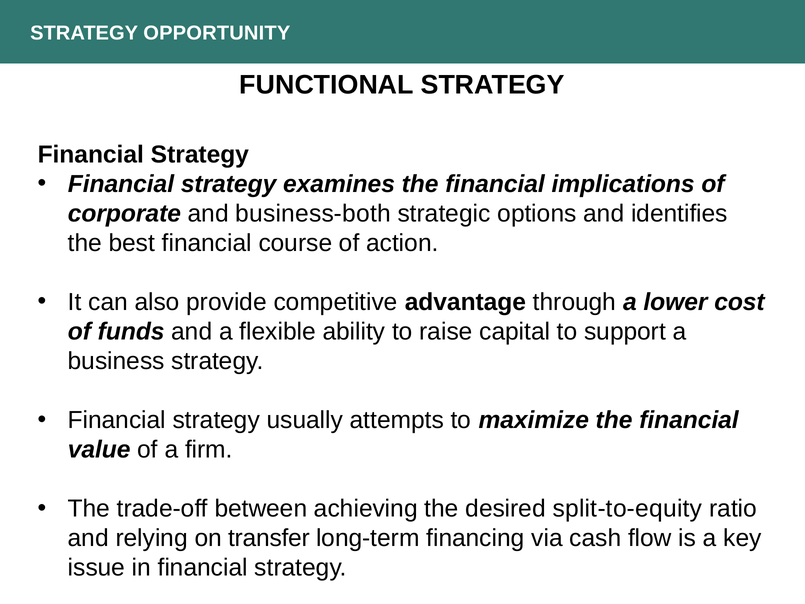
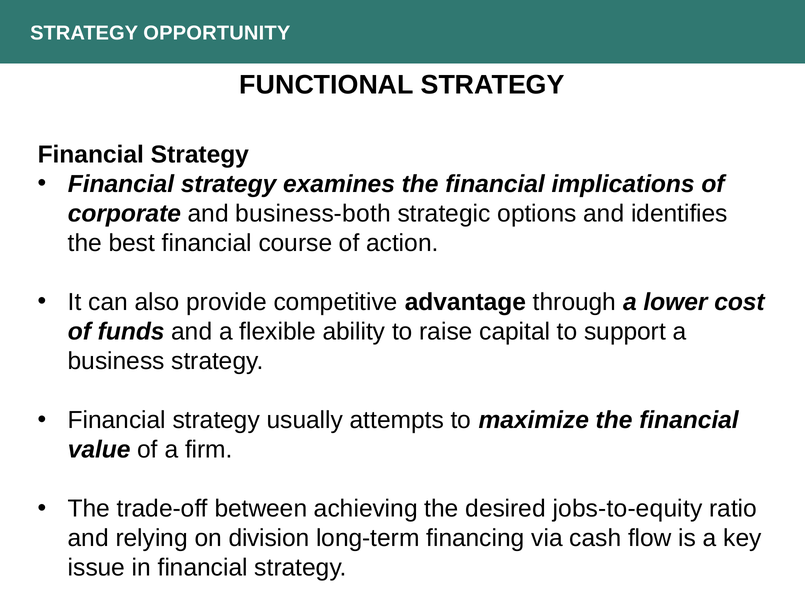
split-to-equity: split-to-equity -> jobs-to-equity (627, 509)
transfer: transfer -> division (269, 538)
